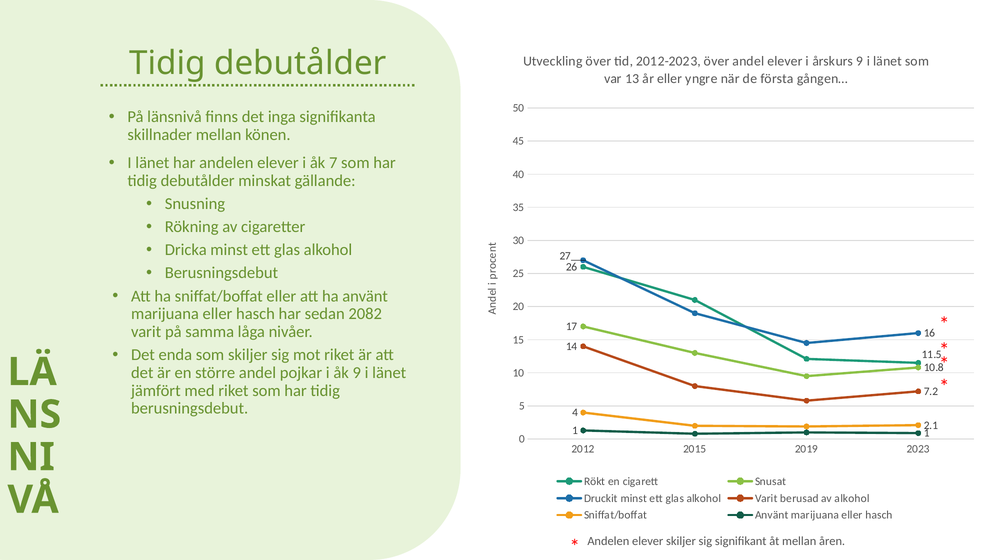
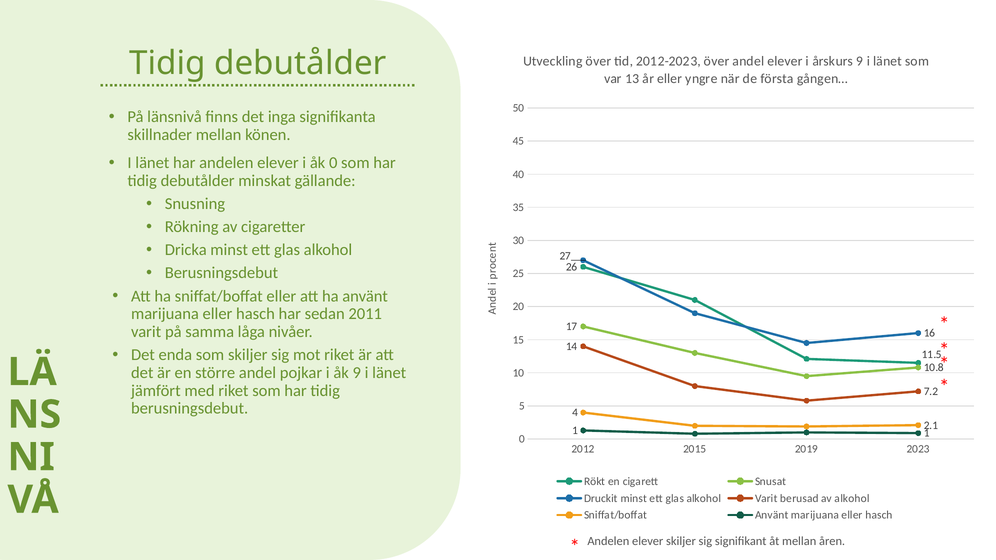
åk 7: 7 -> 0 (333, 163)
2082: 2082 -> 2011 (365, 314)
